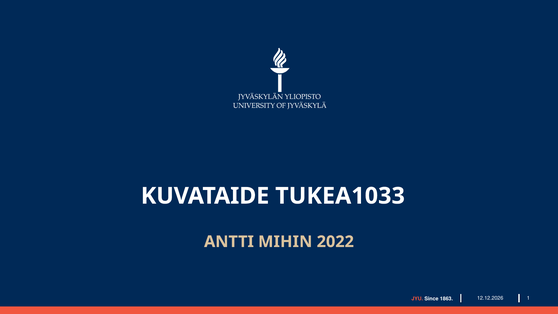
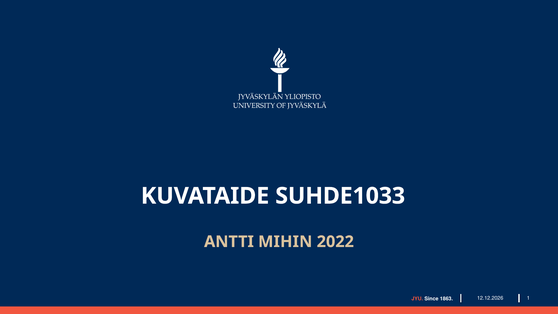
TUKEA1033: TUKEA1033 -> SUHDE1033 (340, 196)
